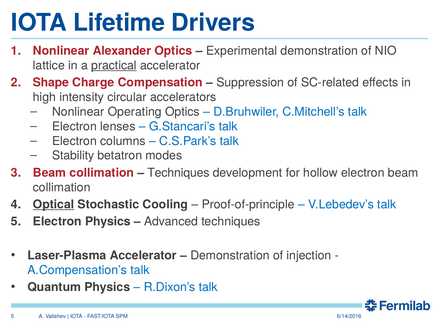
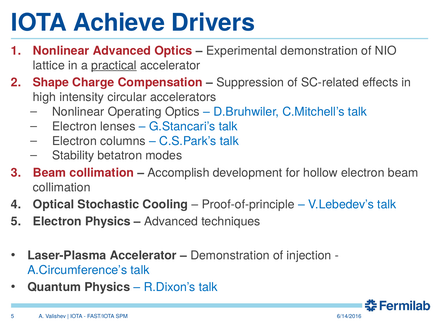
Lifetime: Lifetime -> Achieve (119, 23)
Nonlinear Alexander: Alexander -> Advanced (122, 51)
Techniques: Techniques -> Accomplish (179, 173)
Optical underline: present -> none (54, 205)
A.Compensation’s: A.Compensation’s -> A.Circumference’s (77, 270)
